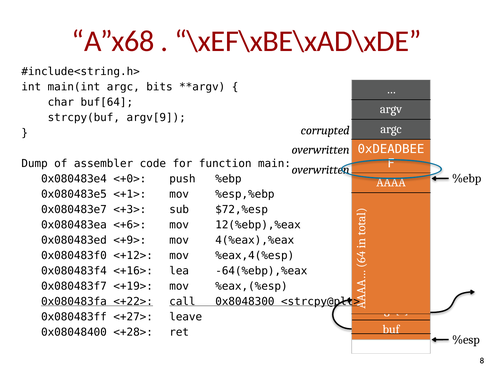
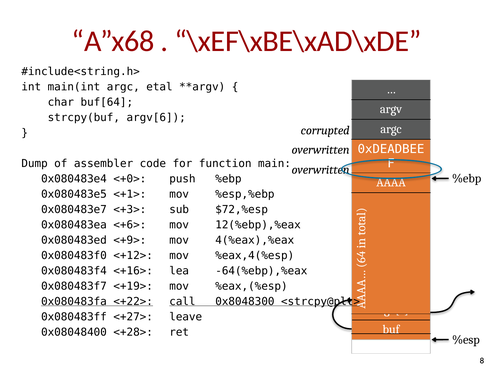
bits: bits -> etal (159, 87)
argv[9: argv[9 -> argv[6 (156, 117)
